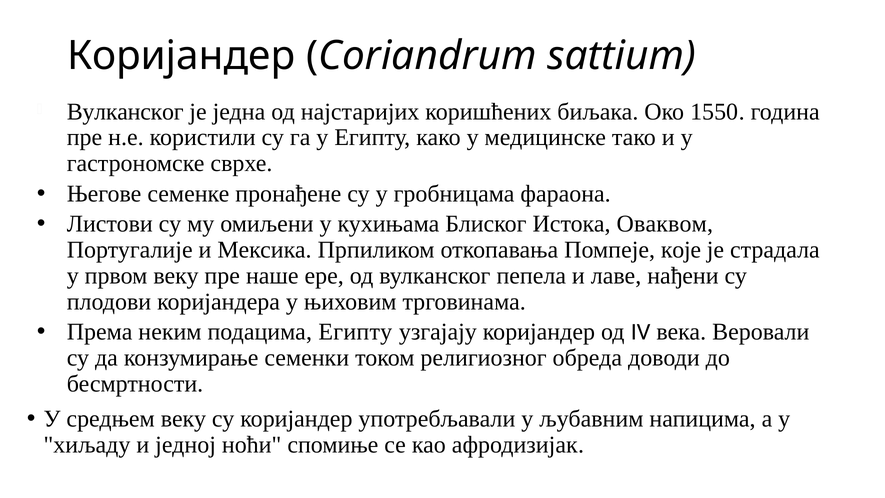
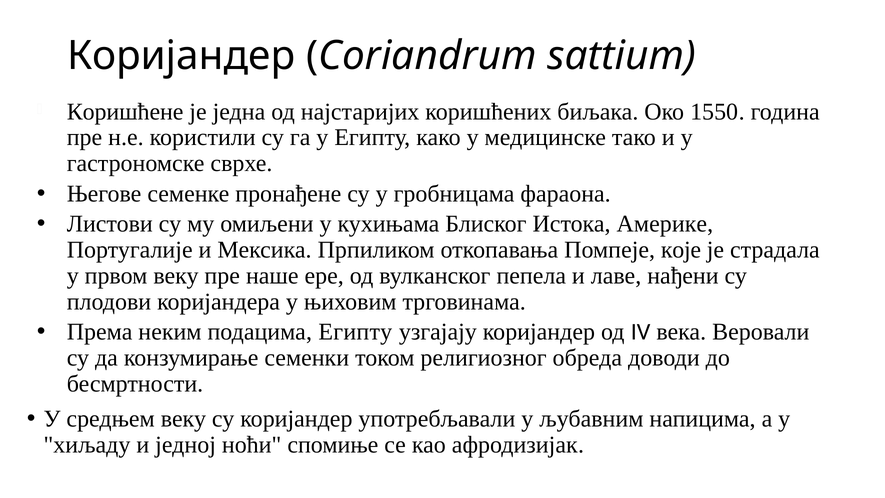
Вулканског: Вулканског -> Коришћене (125, 112)
Оваквом: Оваквом -> Америке (665, 224)
